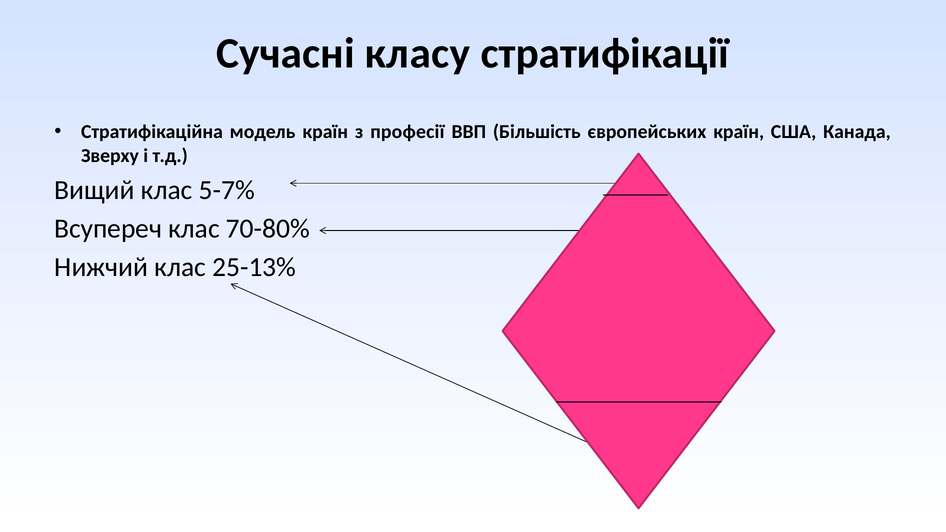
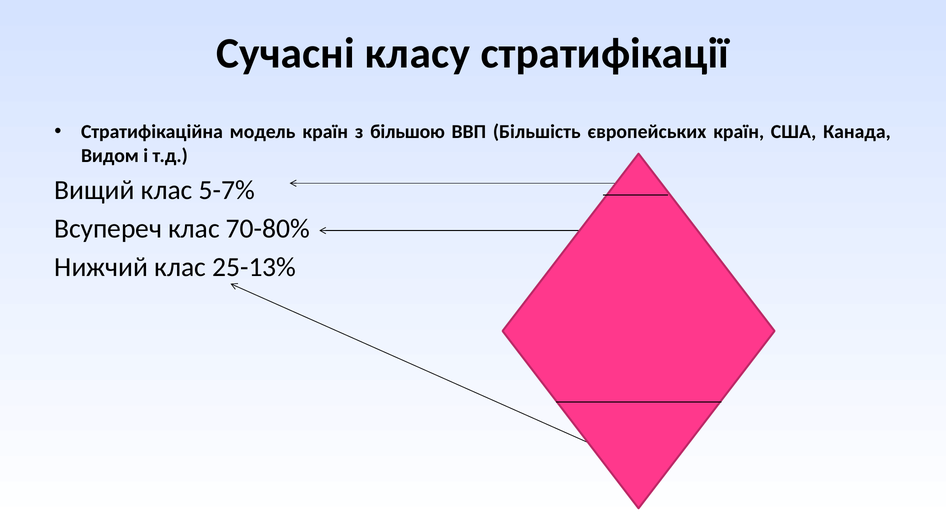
професії: професії -> більшою (408, 132)
Зверху: Зверху -> Видом (110, 156)
